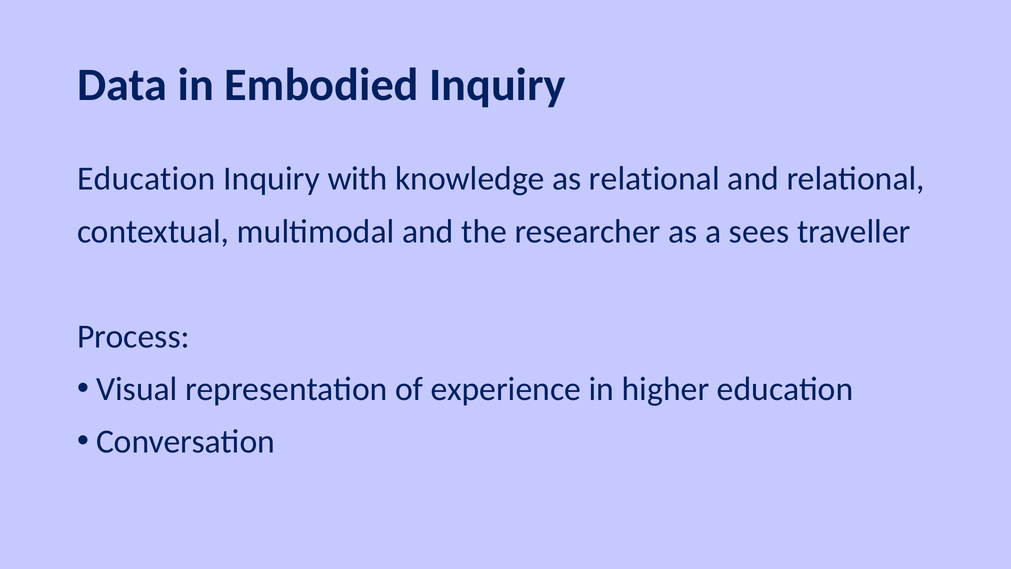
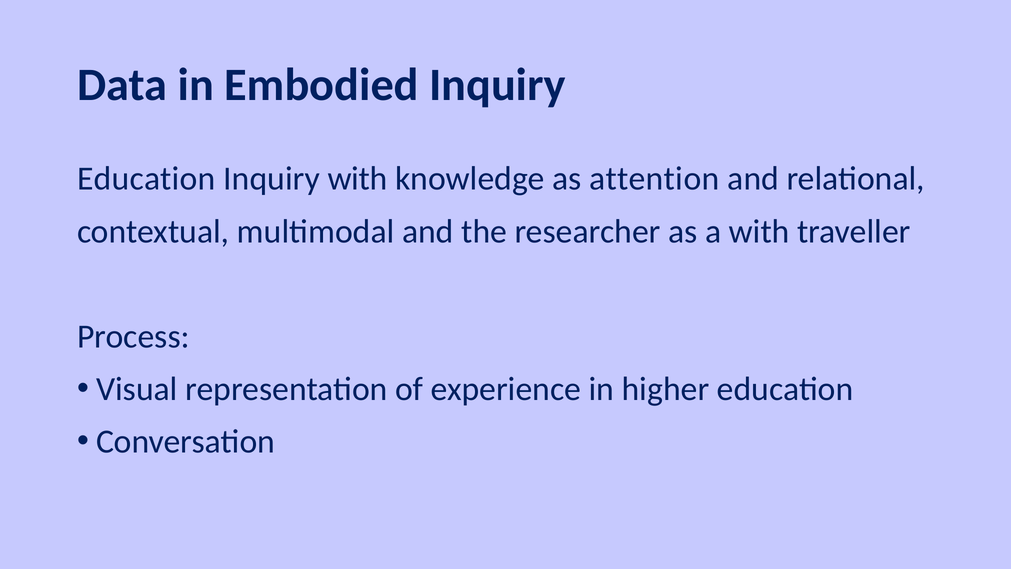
as relational: relational -> attention (654, 179)
a sees: sees -> with (759, 231)
